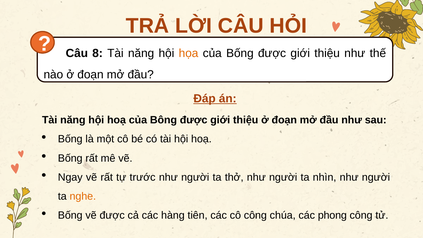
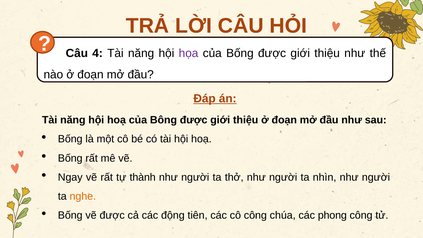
8: 8 -> 4 (98, 53)
họa colour: orange -> purple (189, 53)
trước: trước -> thành (143, 177)
hàng: hàng -> động (173, 215)
